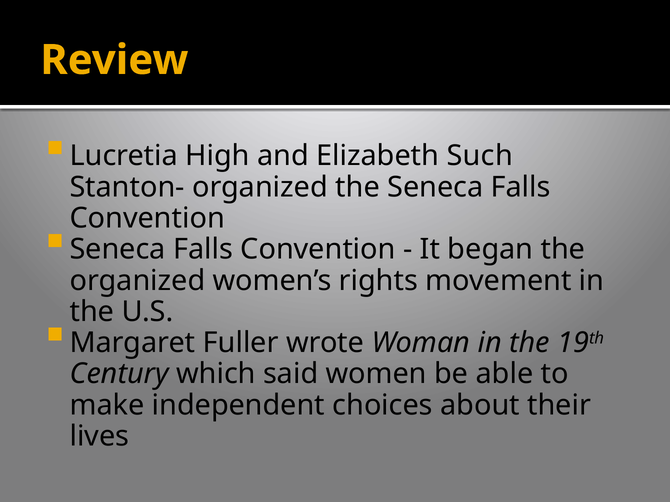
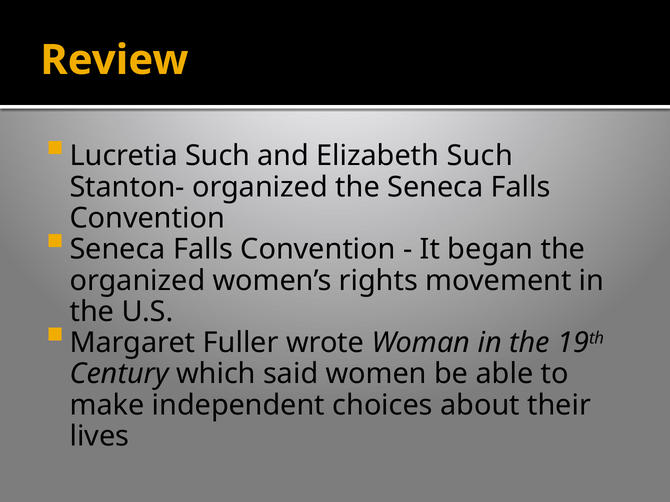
Lucretia High: High -> Such (218, 156)
